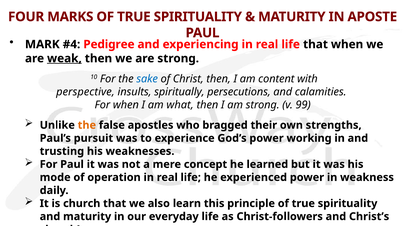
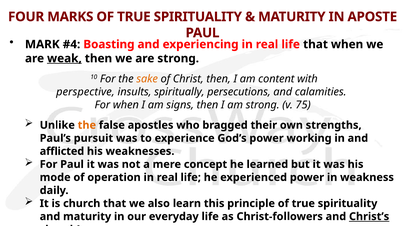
Pedigree: Pedigree -> Boasting (109, 44)
sake colour: blue -> orange (147, 79)
what: what -> signs (180, 105)
99: 99 -> 75 (303, 105)
trusting: trusting -> afflicted (62, 152)
Christ’s underline: none -> present (369, 217)
